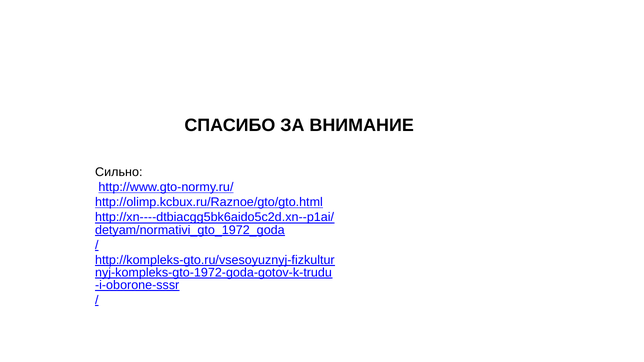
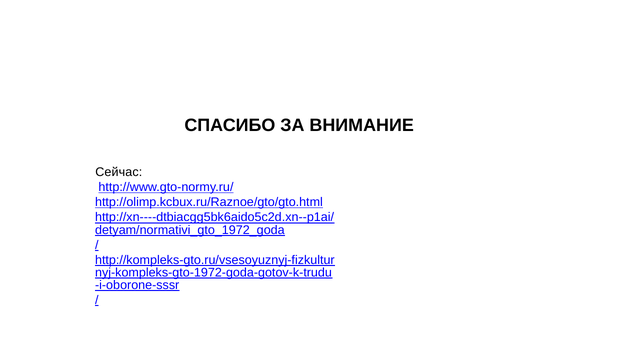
Сильно: Сильно -> Сейчас (119, 172)
